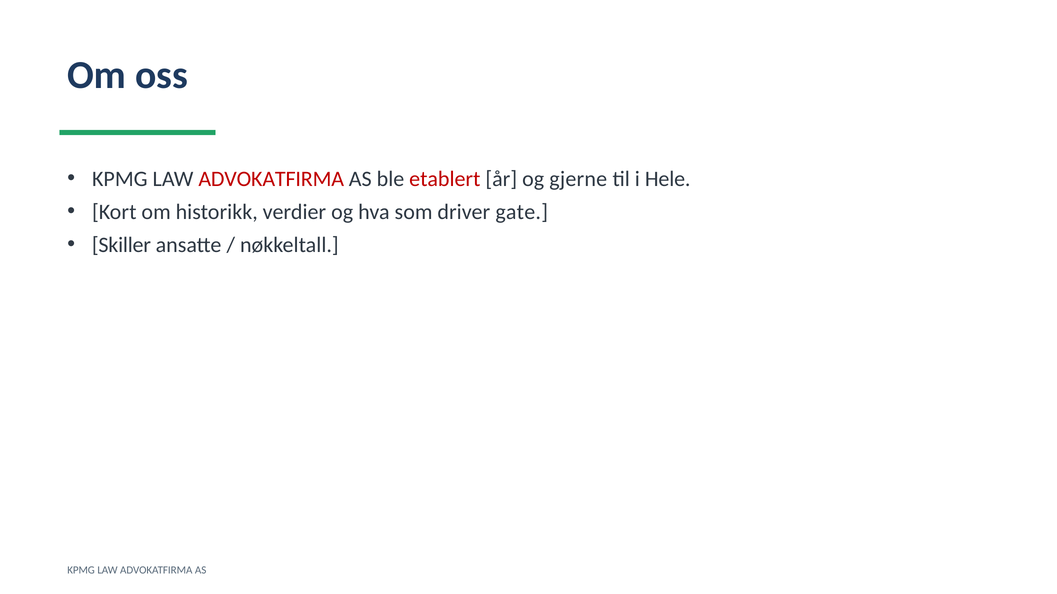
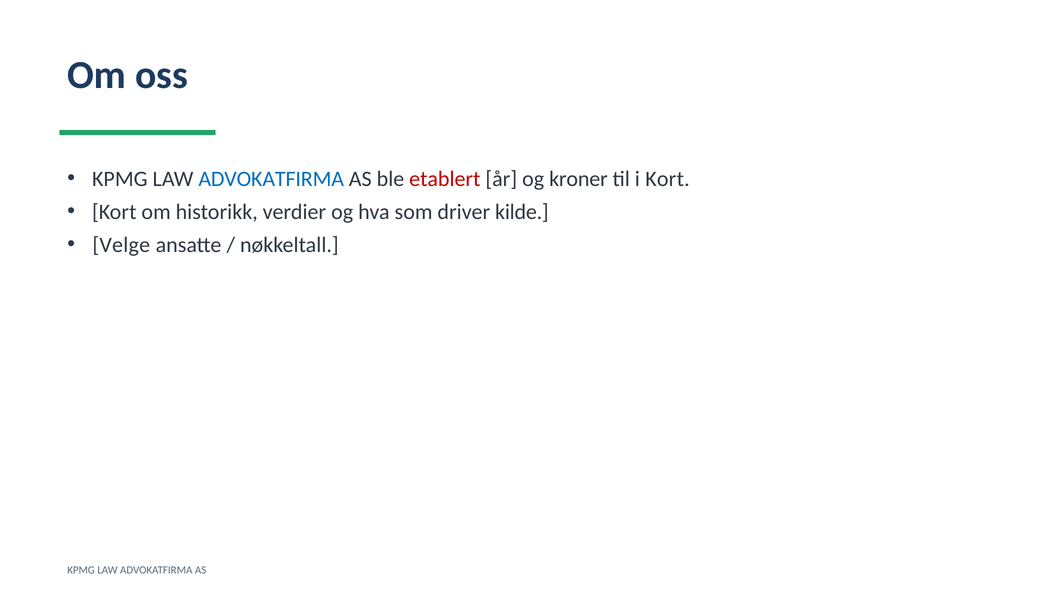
ADVOKATFIRMA colour: red -> blue (271, 179)
gjerne: gjerne -> kroner (578, 179)
i Hele: Hele -> Kort (668, 179)
gate: gate -> kilde (522, 212)
Skiller: Skiller -> Velge (121, 245)
